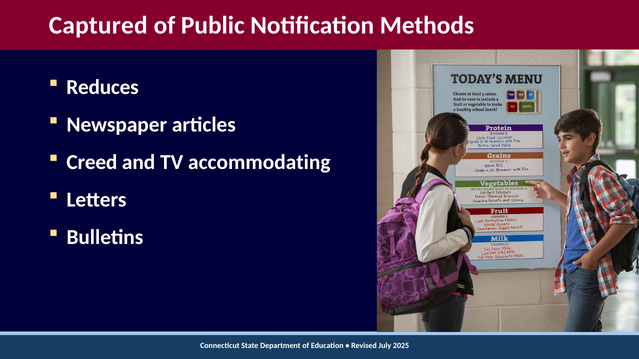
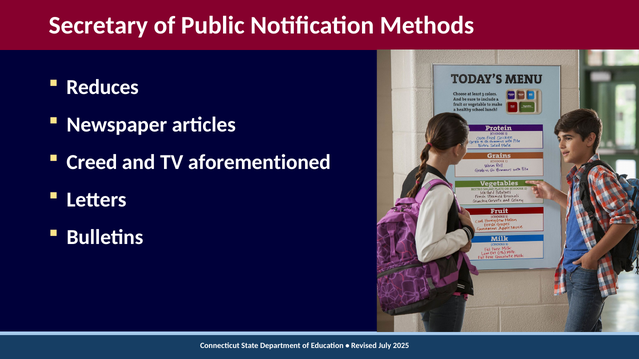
Captured: Captured -> Secretary (98, 25)
accommodating: accommodating -> aforementioned (259, 162)
